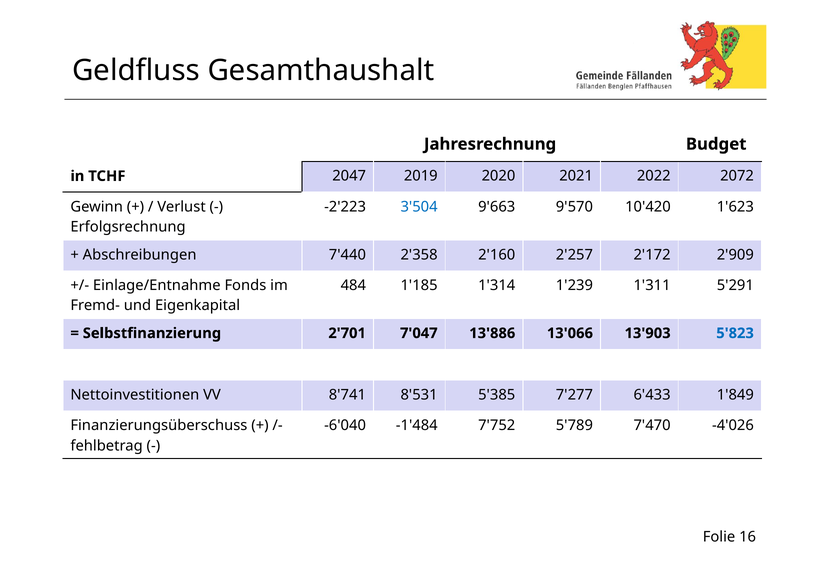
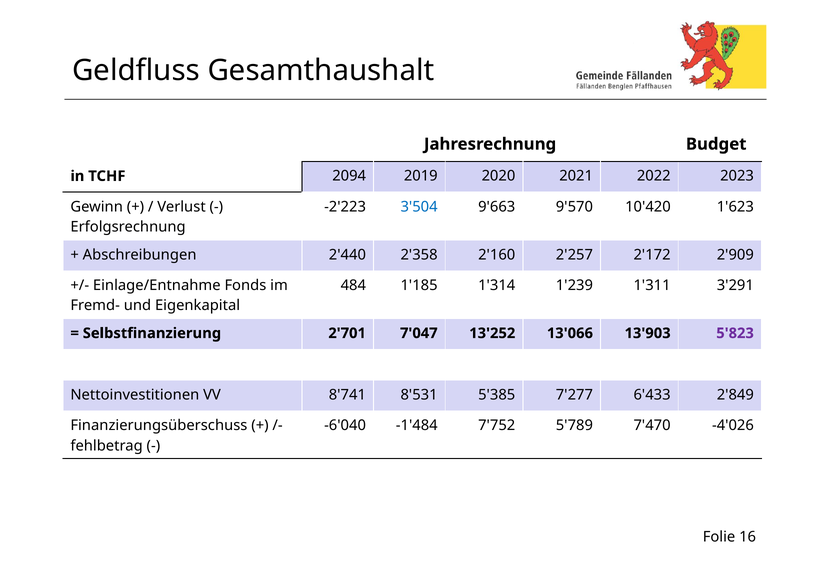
2047: 2047 -> 2094 (349, 176)
2072: 2072 -> 2023 (737, 176)
7'440: 7'440 -> 2'440 (347, 255)
5'291: 5'291 -> 3'291 (735, 285)
13'886: 13'886 -> 13'252 (492, 333)
5'823 colour: blue -> purple (735, 333)
1'849: 1'849 -> 2'849 (735, 395)
